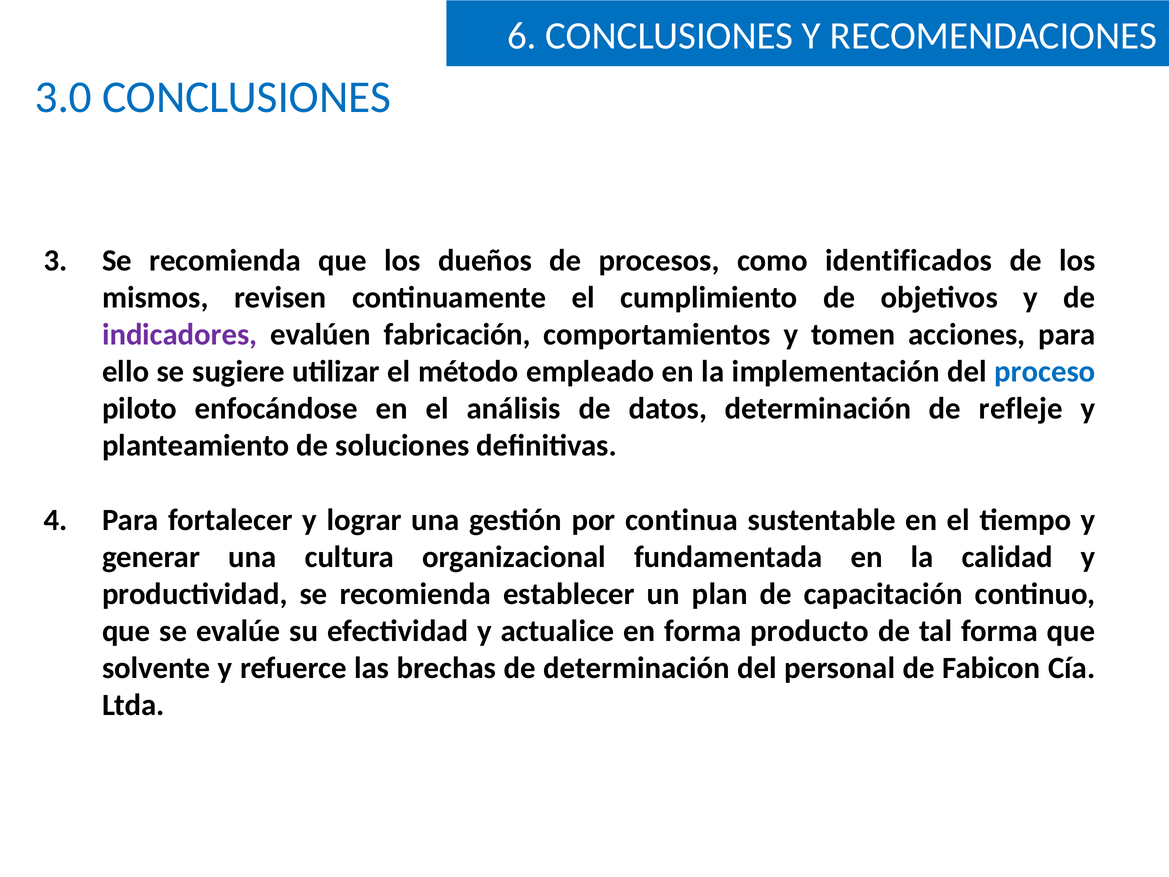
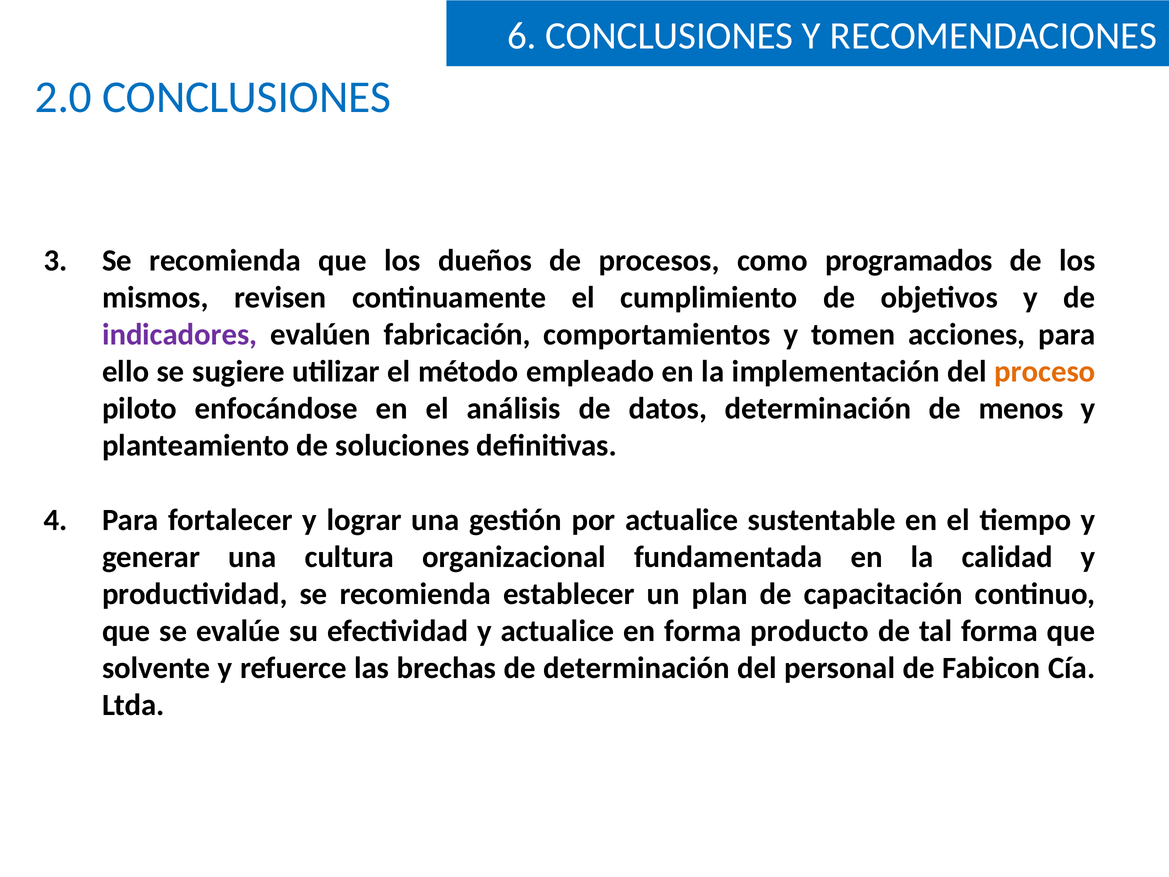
3.0: 3.0 -> 2.0 (63, 97)
identificados: identificados -> programados (909, 261)
proceso colour: blue -> orange (1045, 372)
refleje: refleje -> menos (1021, 409)
por continua: continua -> actualice (682, 520)
